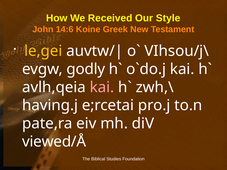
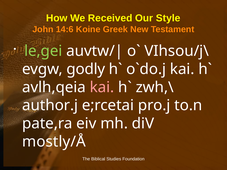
le,gei colour: yellow -> light green (43, 51)
having.j: having.j -> author.j (50, 105)
viewed/Å: viewed/Å -> mostly/Å (54, 142)
